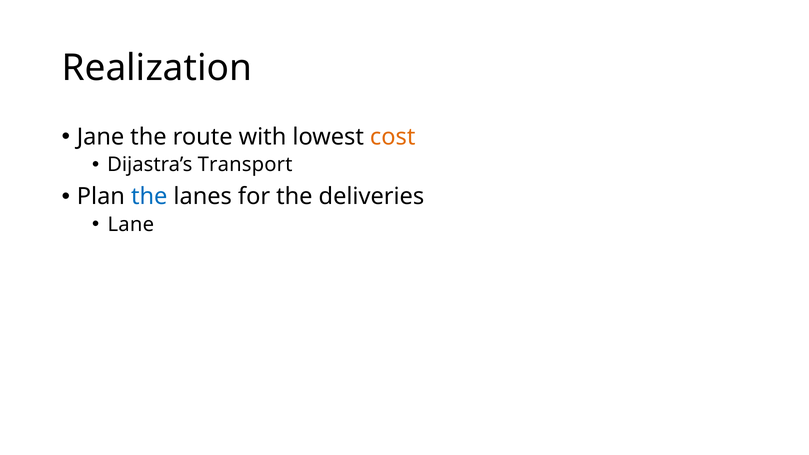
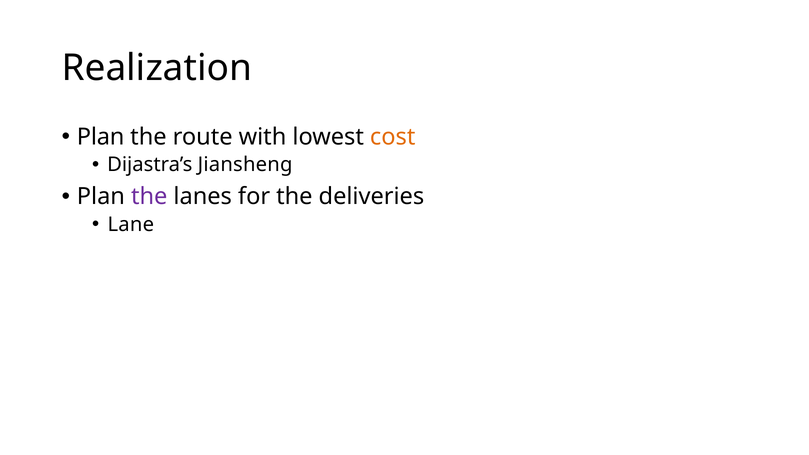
Jane: Jane -> Plan (101, 137)
Transport: Transport -> Jiansheng (245, 165)
the colour: blue -> purple (149, 197)
